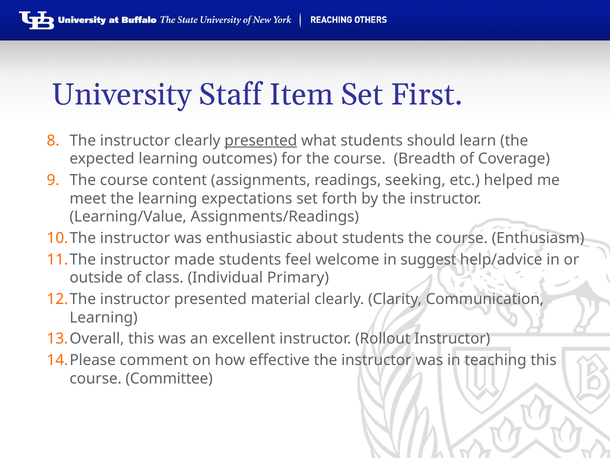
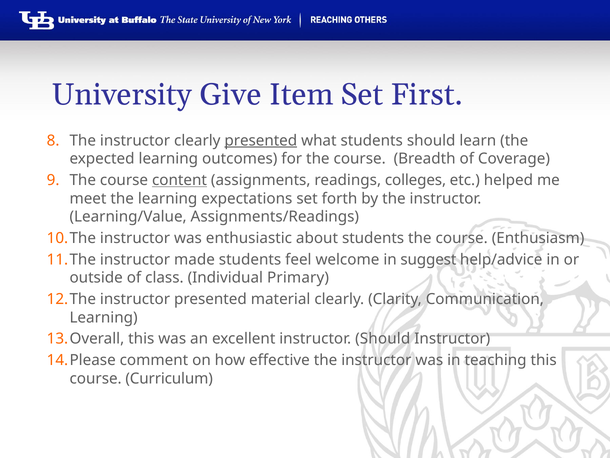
Staff: Staff -> Give (230, 95)
content underline: none -> present (180, 180)
seeking: seeking -> colleges (416, 180)
instructor Rollout: Rollout -> Should (383, 339)
Committee: Committee -> Curriculum (169, 378)
